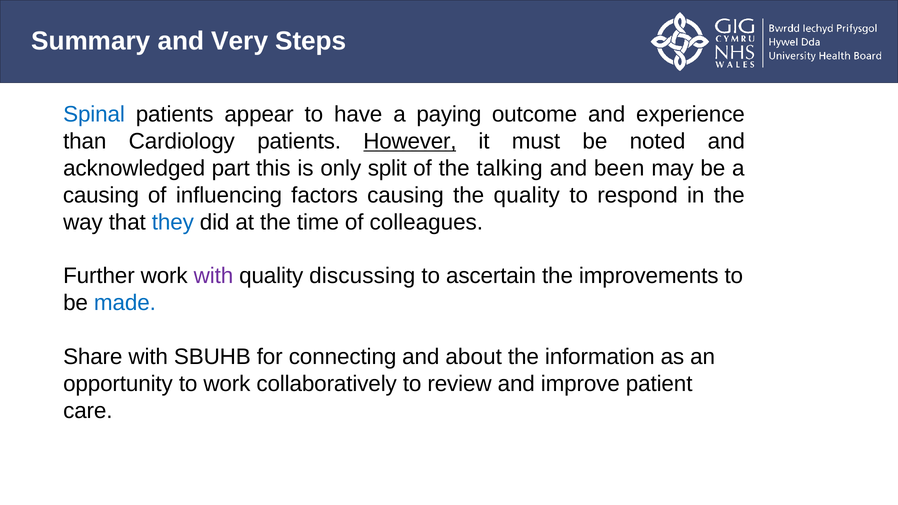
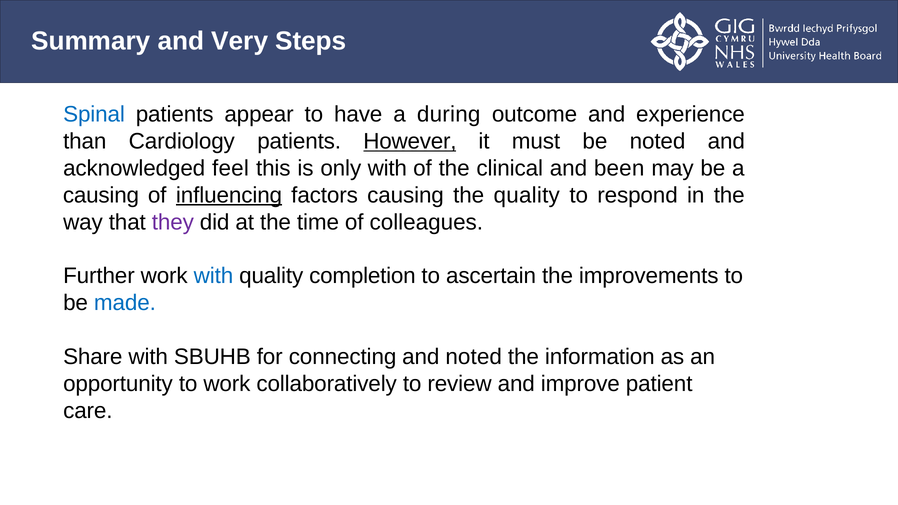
paying: paying -> during (449, 114)
part: part -> feel (231, 168)
only split: split -> with (387, 168)
talking: talking -> clinical (510, 168)
influencing underline: none -> present (229, 195)
they colour: blue -> purple (173, 222)
with colour: purple -> blue (214, 276)
discussing: discussing -> completion (362, 276)
and about: about -> noted (474, 357)
